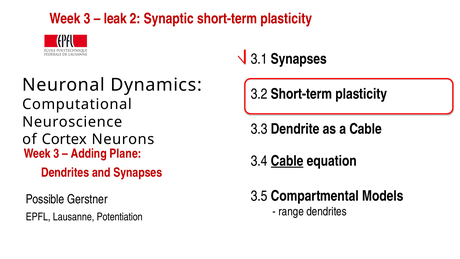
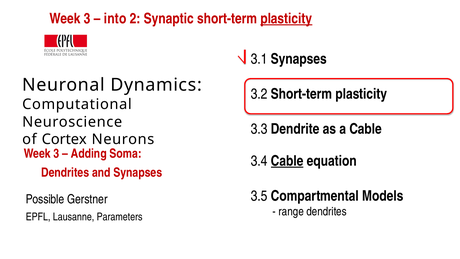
leak: leak -> into (115, 19)
plasticity underline: none -> present (286, 19)
Plane: Plane -> Soma (126, 153)
Potentiation: Potentiation -> Parameters (120, 217)
